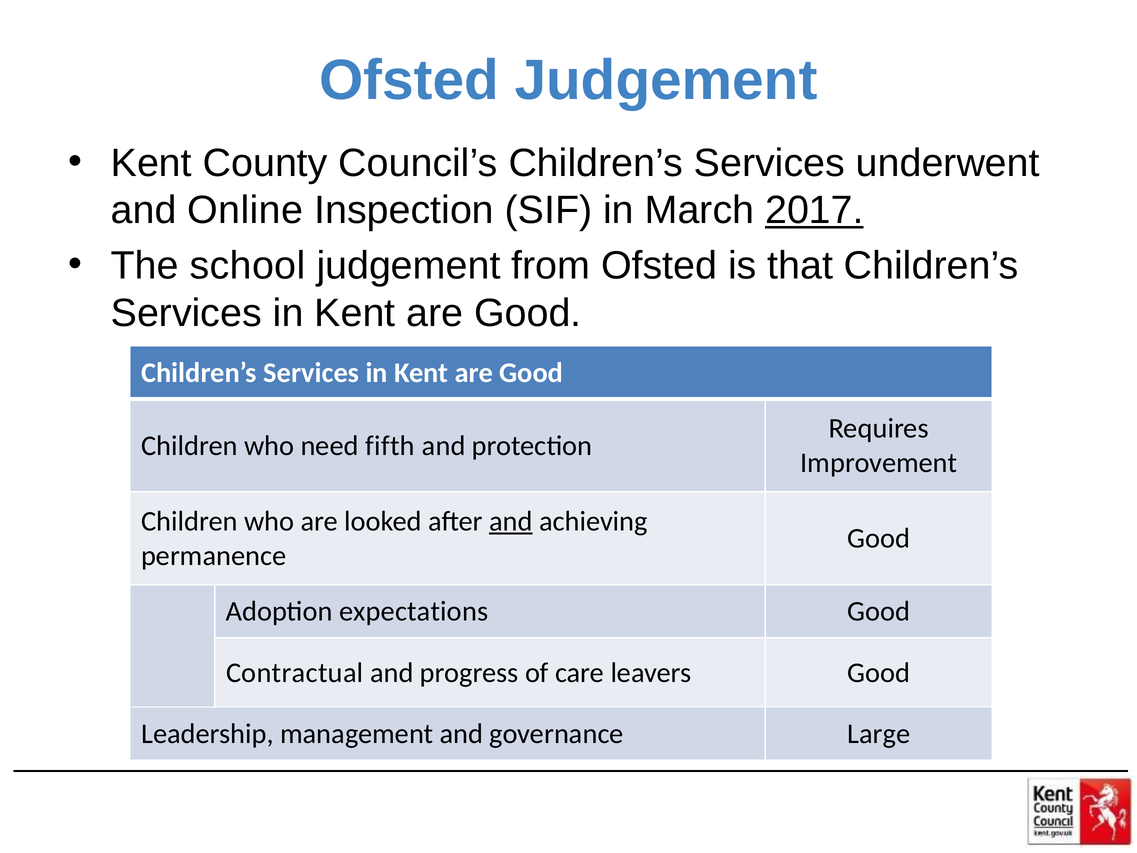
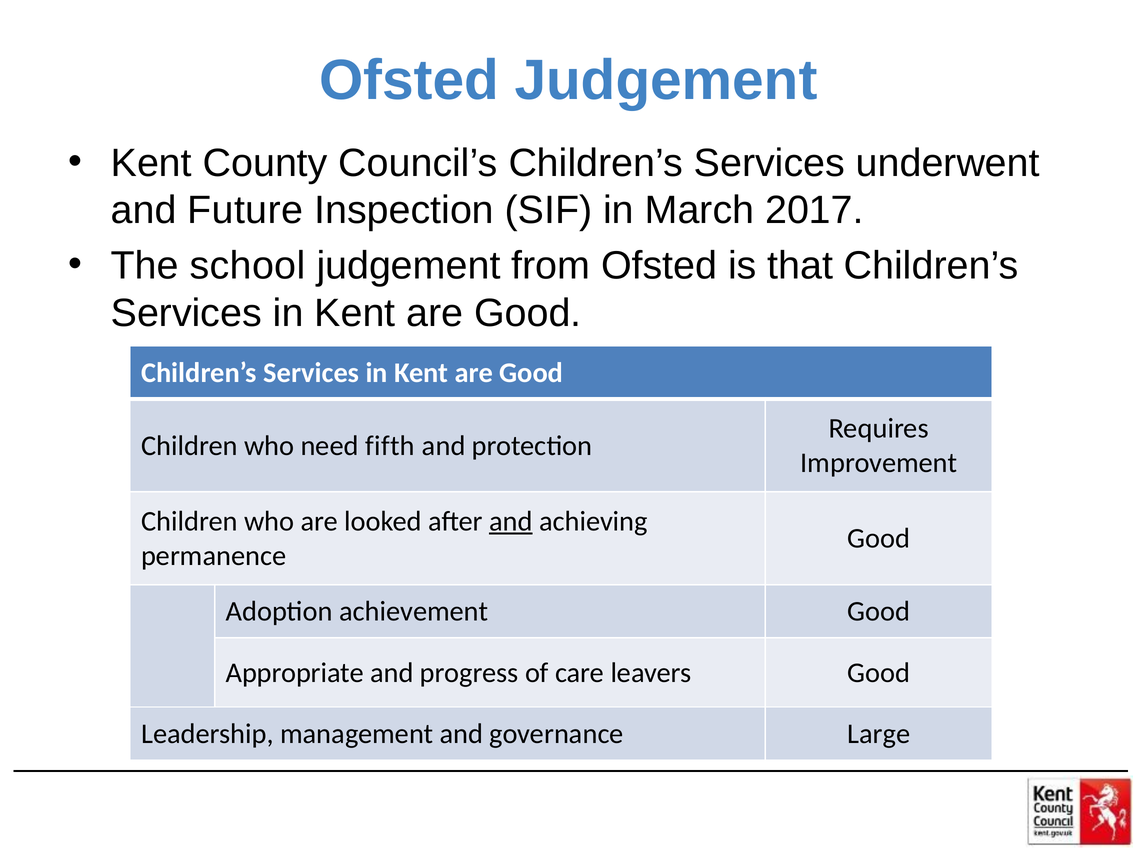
Online: Online -> Future (245, 210)
2017 underline: present -> none (814, 210)
expectations: expectations -> achievement (414, 611)
Contractual: Contractual -> Appropriate (295, 672)
